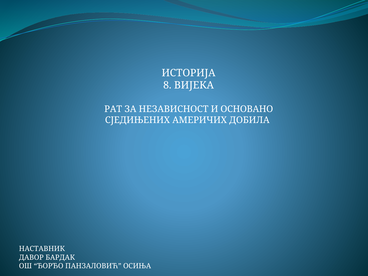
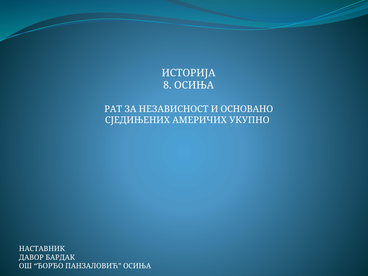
8 ВИЈЕКА: ВИЈЕКА -> ОСИЊА (194, 85)
ДОБИЛА: ДОБИЛА -> УКУПНО (249, 120)
